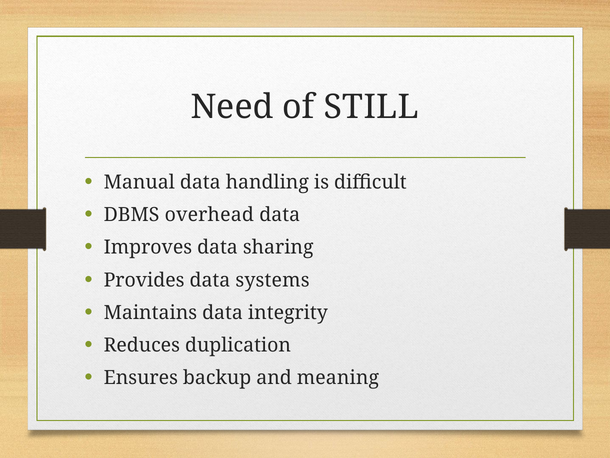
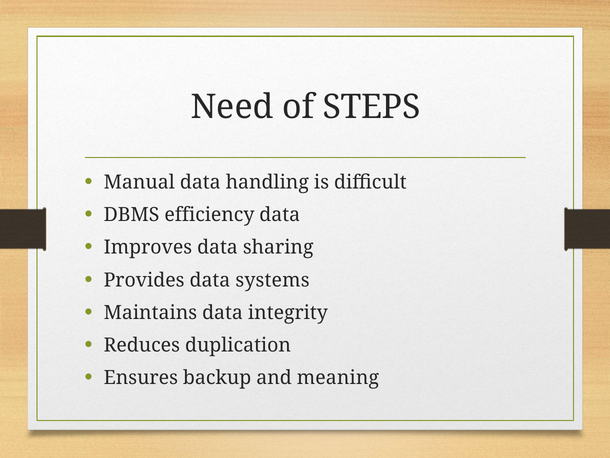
STILL: STILL -> STEPS (372, 107)
overhead: overhead -> efficiency (209, 215)
